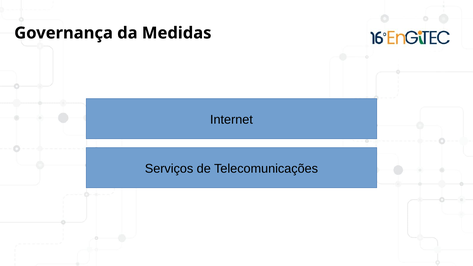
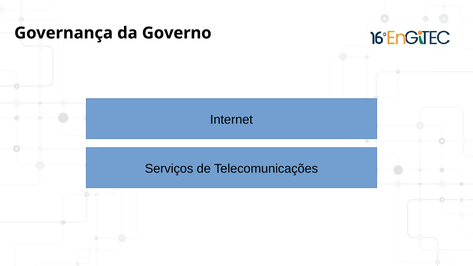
Medidas: Medidas -> Governo (177, 33)
